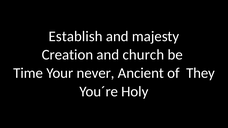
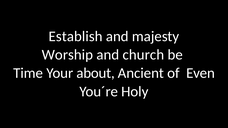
Creation: Creation -> Worship (67, 55)
never: never -> about (96, 73)
They: They -> Even (201, 73)
